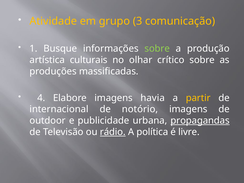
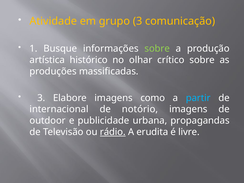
culturais: culturais -> histórico (89, 60)
4: 4 -> 3 (41, 98)
havia: havia -> como (153, 98)
partir colour: yellow -> light blue (198, 98)
propagandas underline: present -> none (200, 121)
política: política -> erudita (152, 132)
